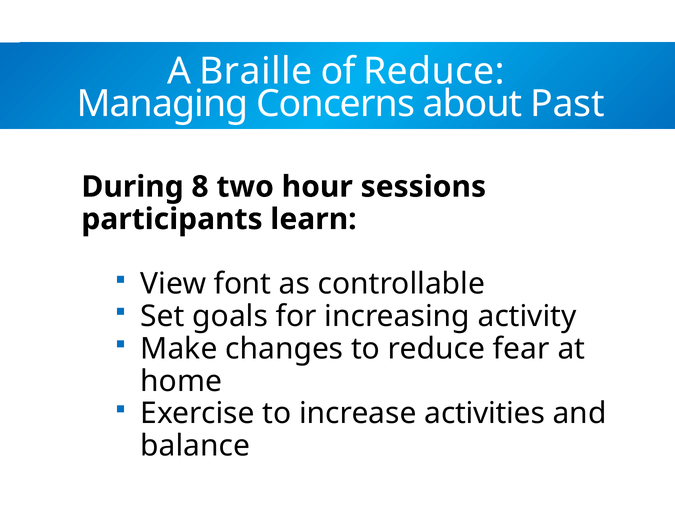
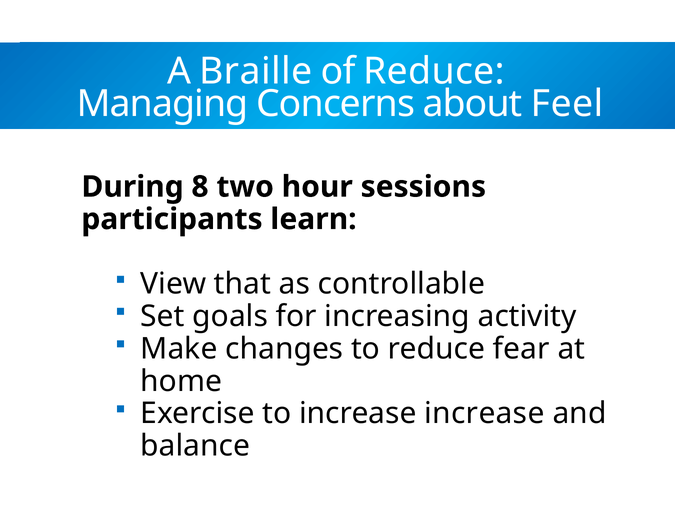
Past: Past -> Feel (567, 104)
font: font -> that (242, 284)
increase activities: activities -> increase (484, 414)
